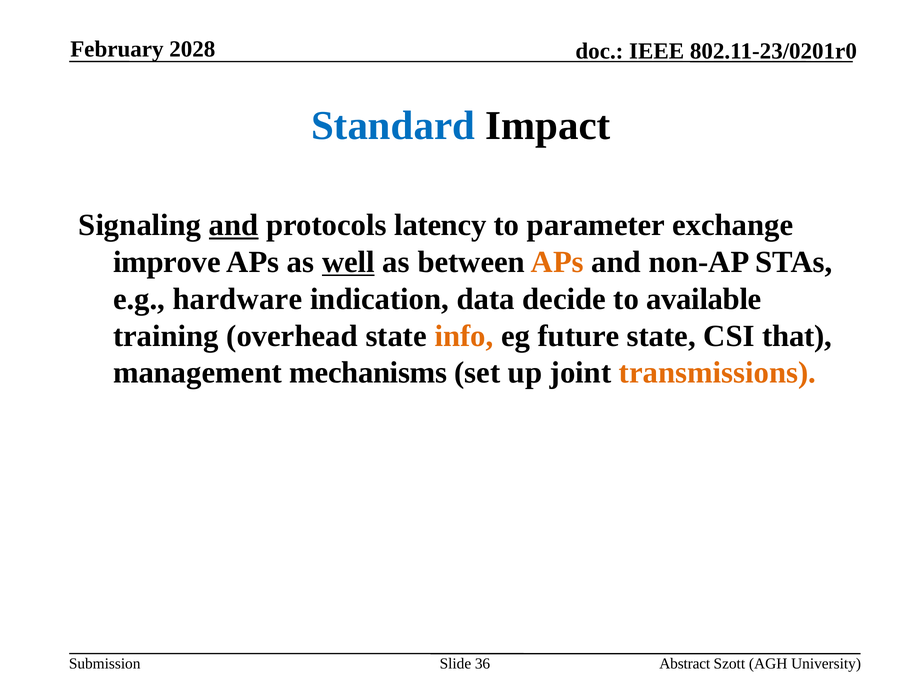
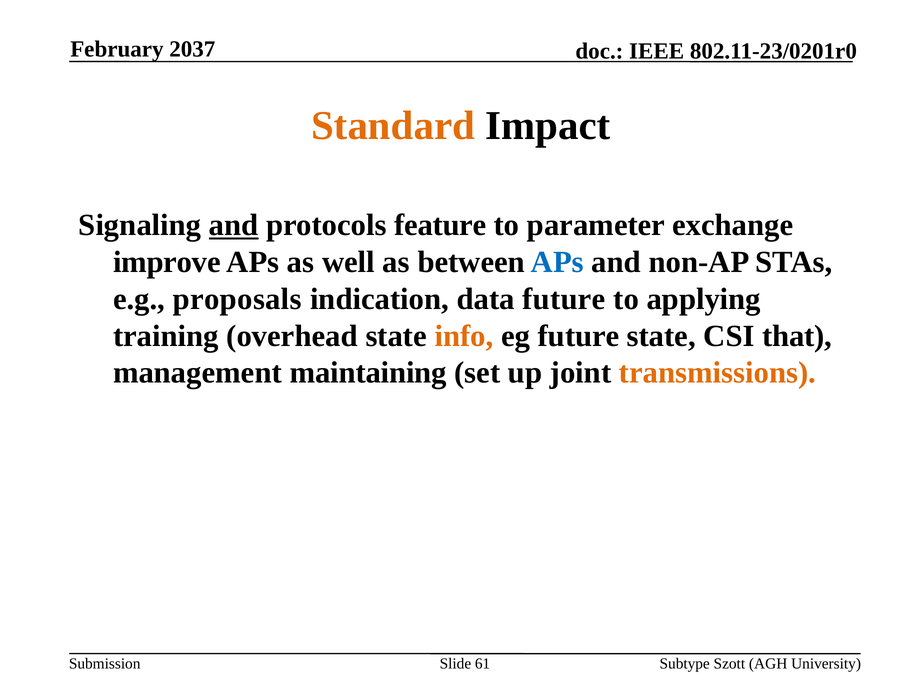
2028: 2028 -> 2037 (192, 49)
Standard colour: blue -> orange (393, 126)
latency: latency -> feature (440, 225)
well underline: present -> none (348, 262)
APs colour: orange -> blue (557, 262)
hardware: hardware -> proposals (237, 299)
data decide: decide -> future (564, 299)
available: available -> applying (704, 299)
mechanisms: mechanisms -> maintaining (368, 373)
36: 36 -> 61 (483, 663)
Abstract: Abstract -> Subtype (685, 663)
